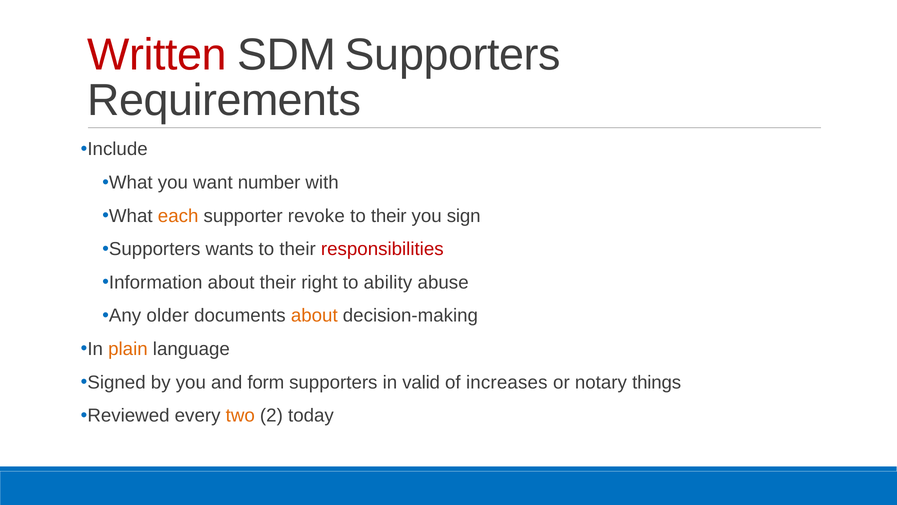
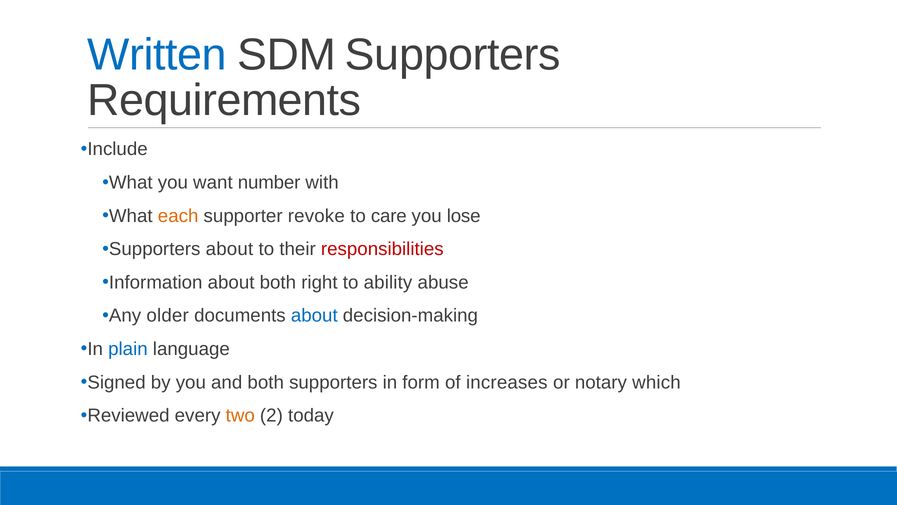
Written colour: red -> blue (157, 55)
their: their -> care (389, 216)
sign: sign -> lose (464, 216)
Supporters wants: wants -> about (229, 249)
about their: their -> both (278, 282)
about colour: orange -> blue (314, 315)
plain colour: orange -> blue (128, 349)
and form: form -> both (266, 382)
valid: valid -> form (421, 382)
things: things -> which (656, 382)
